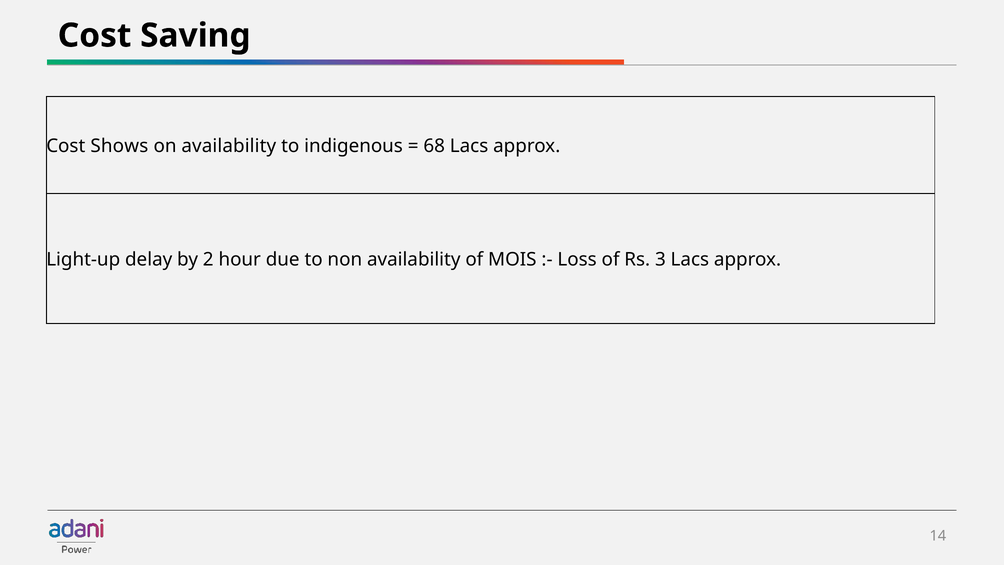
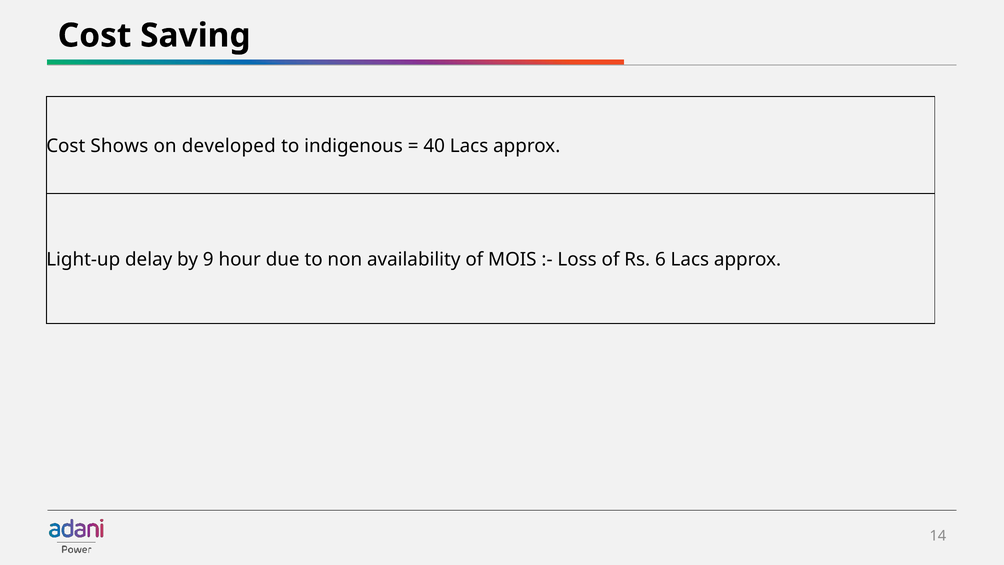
on availability: availability -> developed (229, 146)
68: 68 -> 40 (434, 146)
2: 2 -> 9 (208, 259)
3: 3 -> 6 (660, 259)
